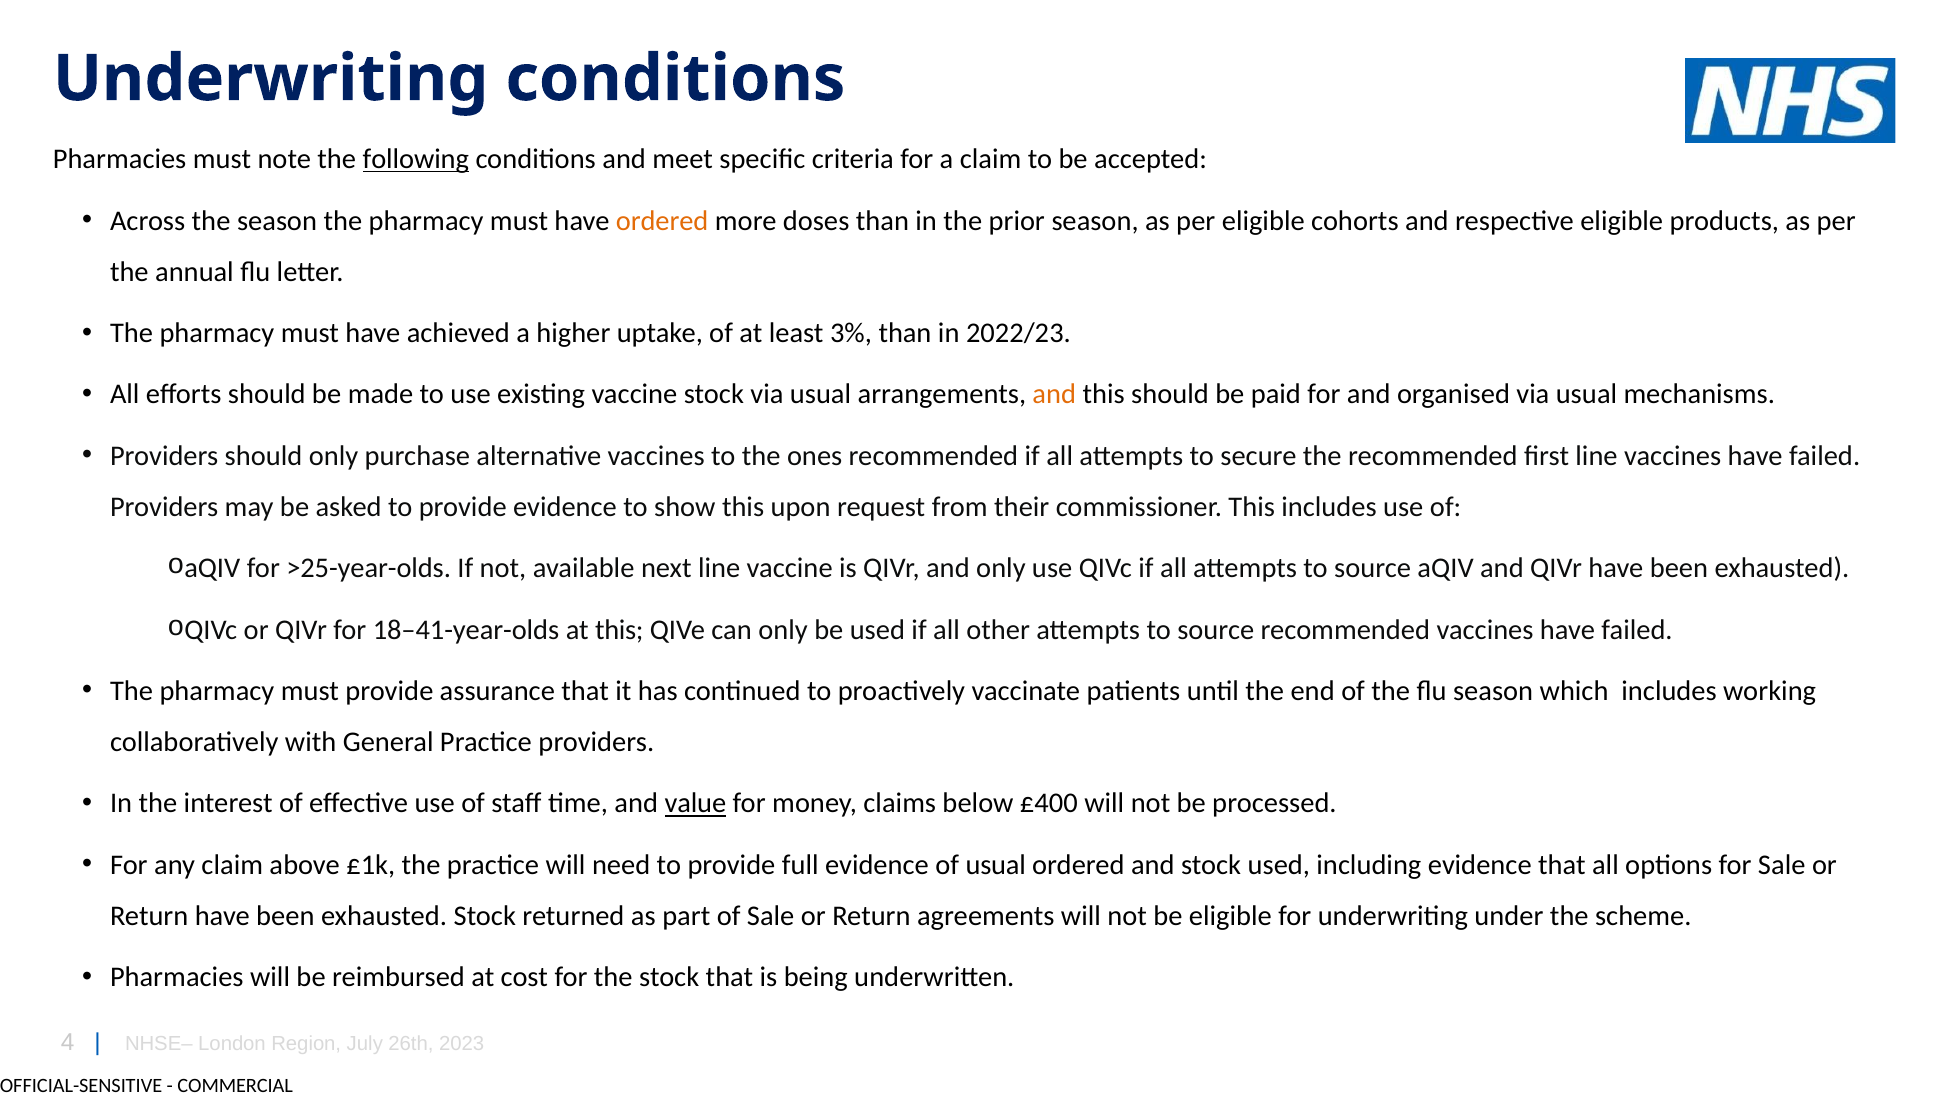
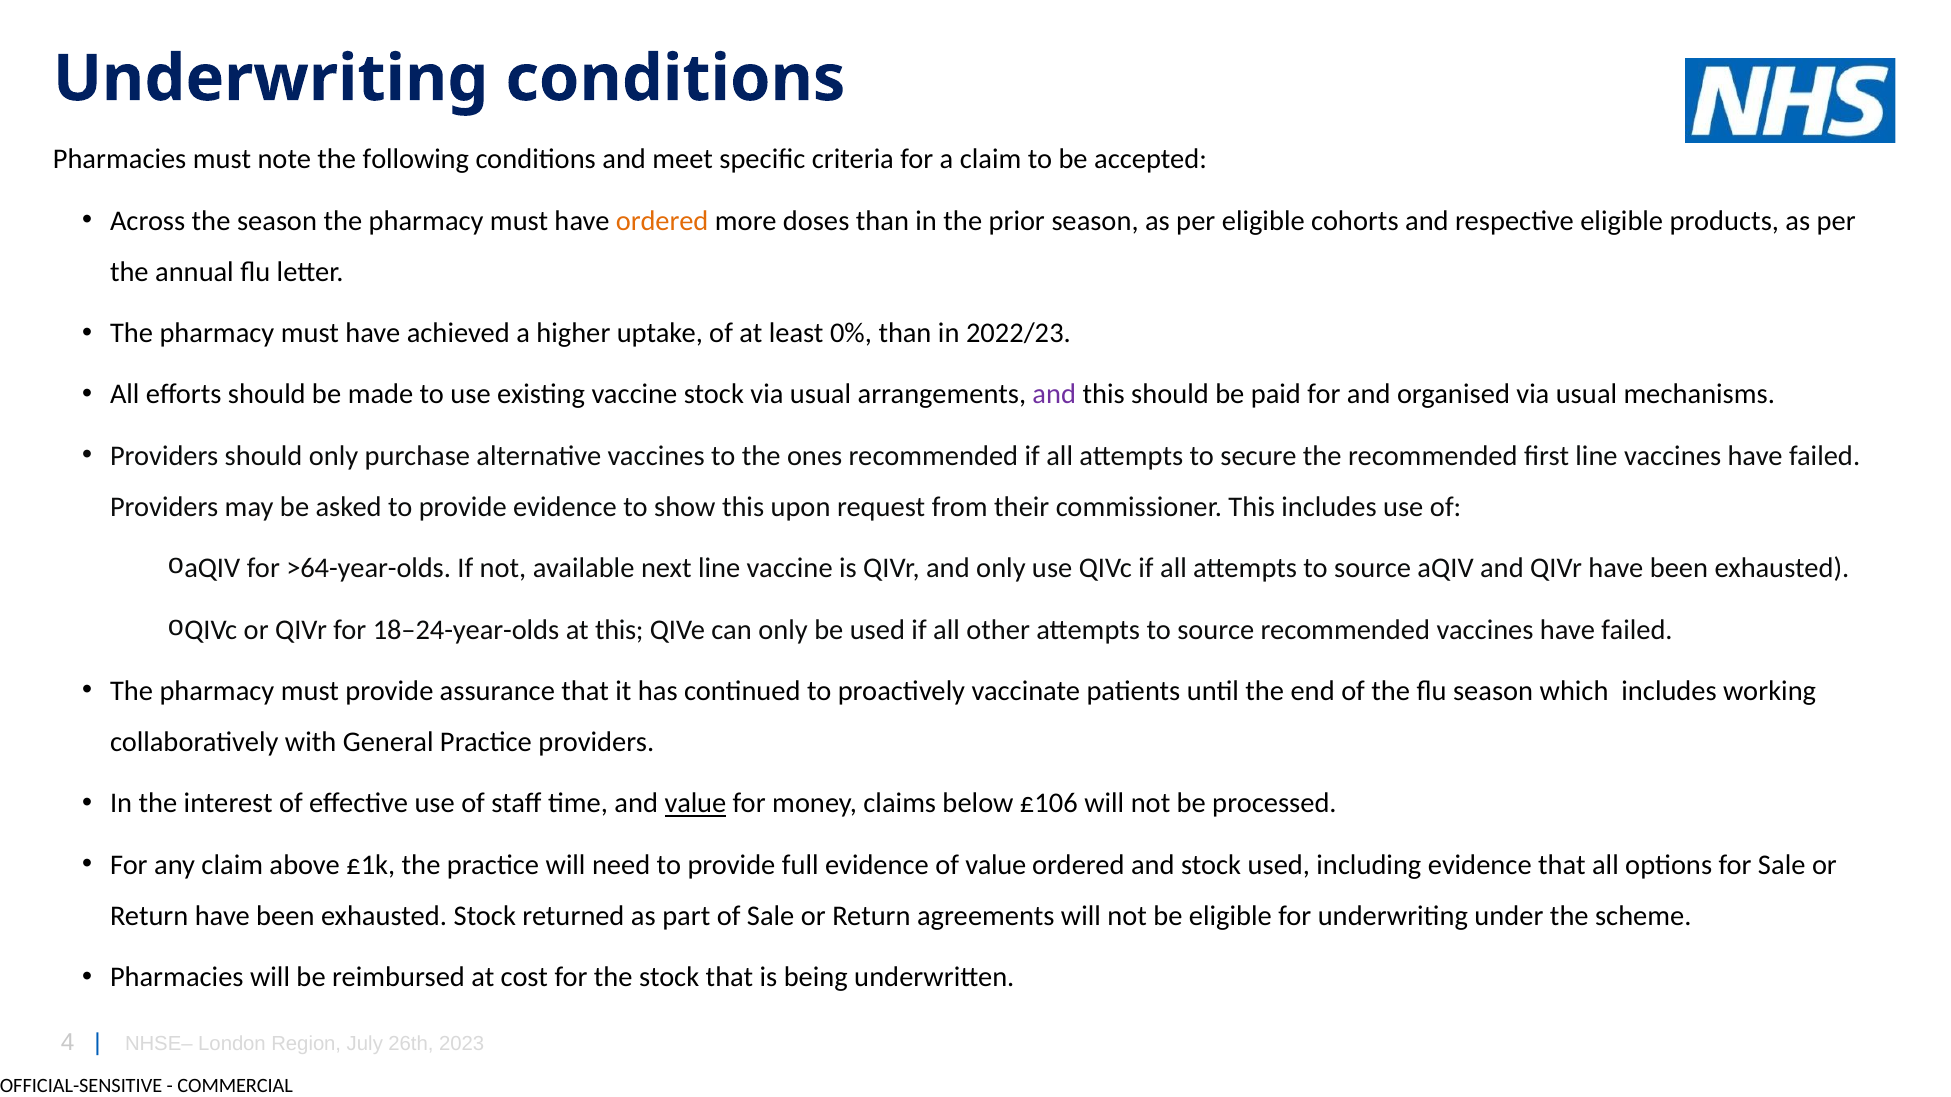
following underline: present -> none (416, 159)
3%: 3% -> 0% (851, 333)
and colour: orange -> purple (1054, 395)
>25-year-olds: >25-year-olds -> >64-year-olds (369, 569)
18–41-year-olds: 18–41-year-olds -> 18–24-year-olds (466, 630)
£400: £400 -> £106 (1049, 804)
of usual: usual -> value (996, 865)
